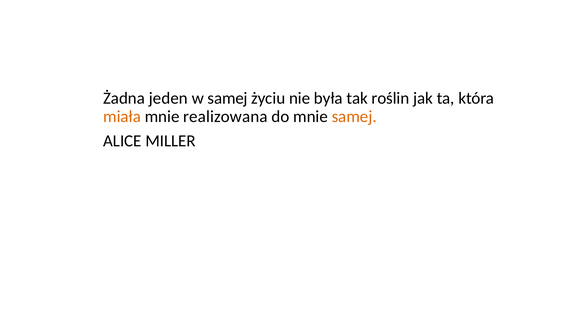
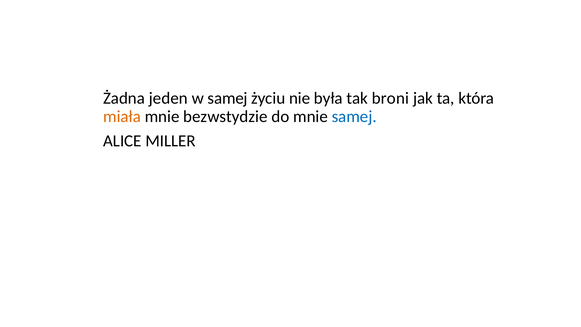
roślin: roślin -> broni (390, 98)
realizowana: realizowana -> bezwstydzie (225, 117)
samej colour: orange -> blue (354, 117)
